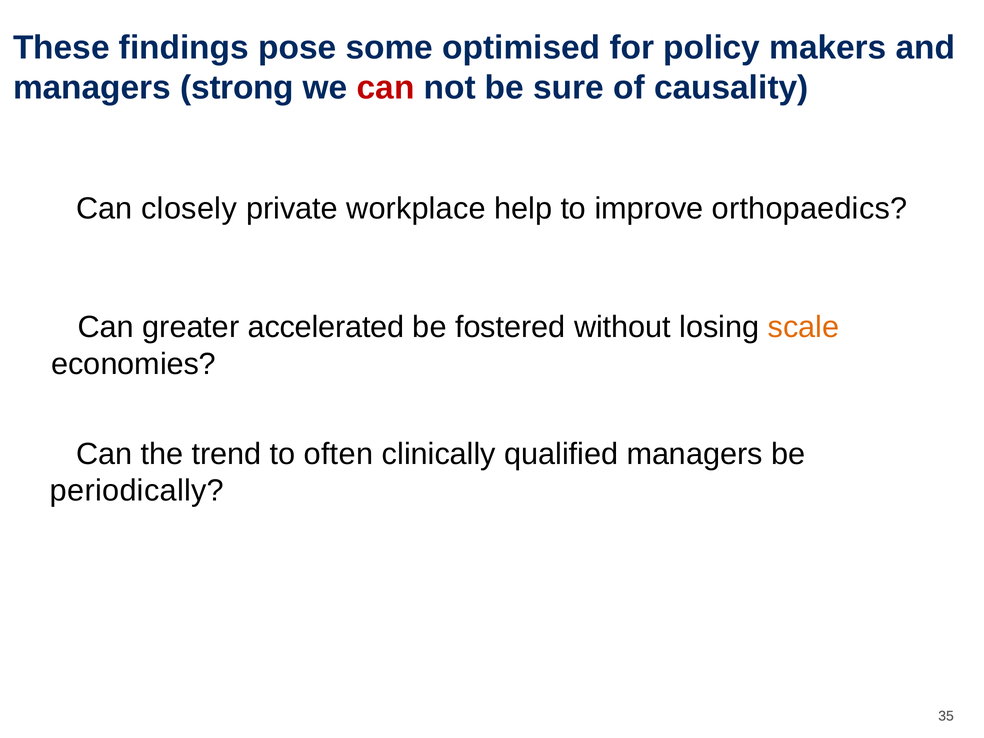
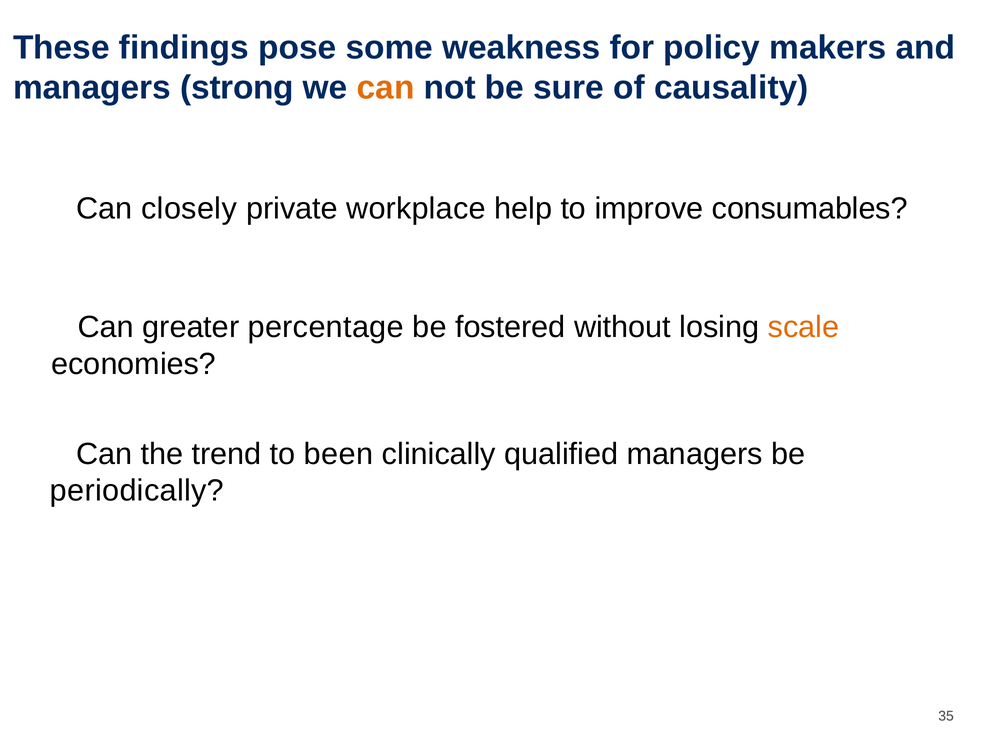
optimised: optimised -> weakness (521, 48)
can colour: red -> orange (386, 88)
orthopaedics: orthopaedics -> consumables (810, 209)
accelerated: accelerated -> percentage (326, 327)
often: often -> been (338, 454)
